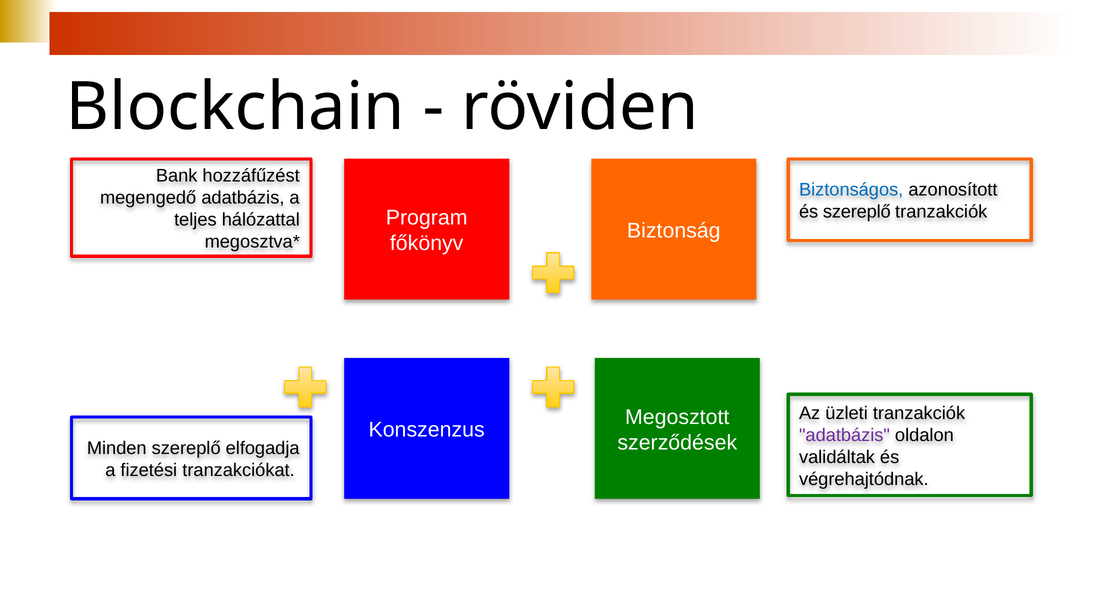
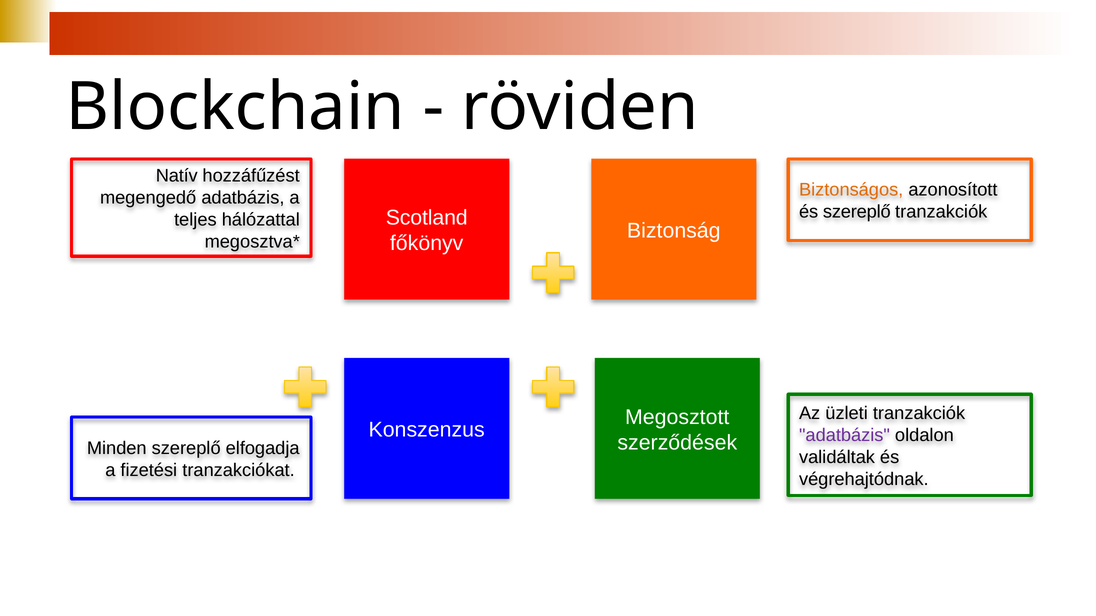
Bank: Bank -> Natív (177, 176)
Biztonságos colour: blue -> orange (851, 190)
Program: Program -> Scotland (427, 218)
